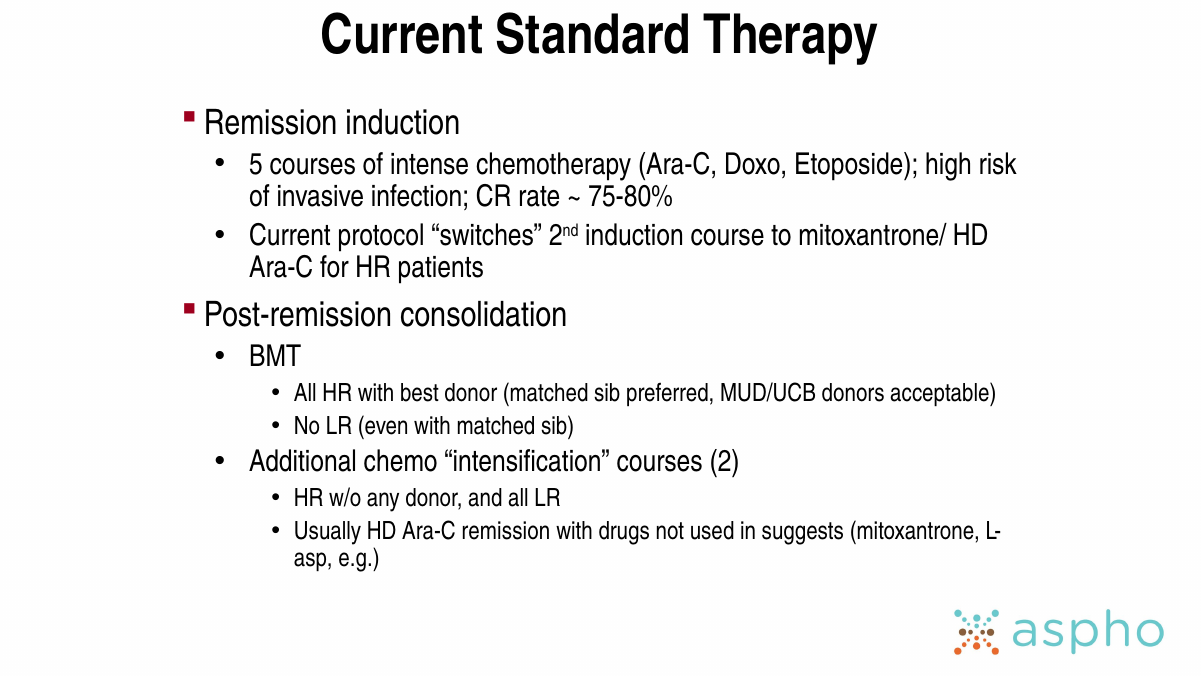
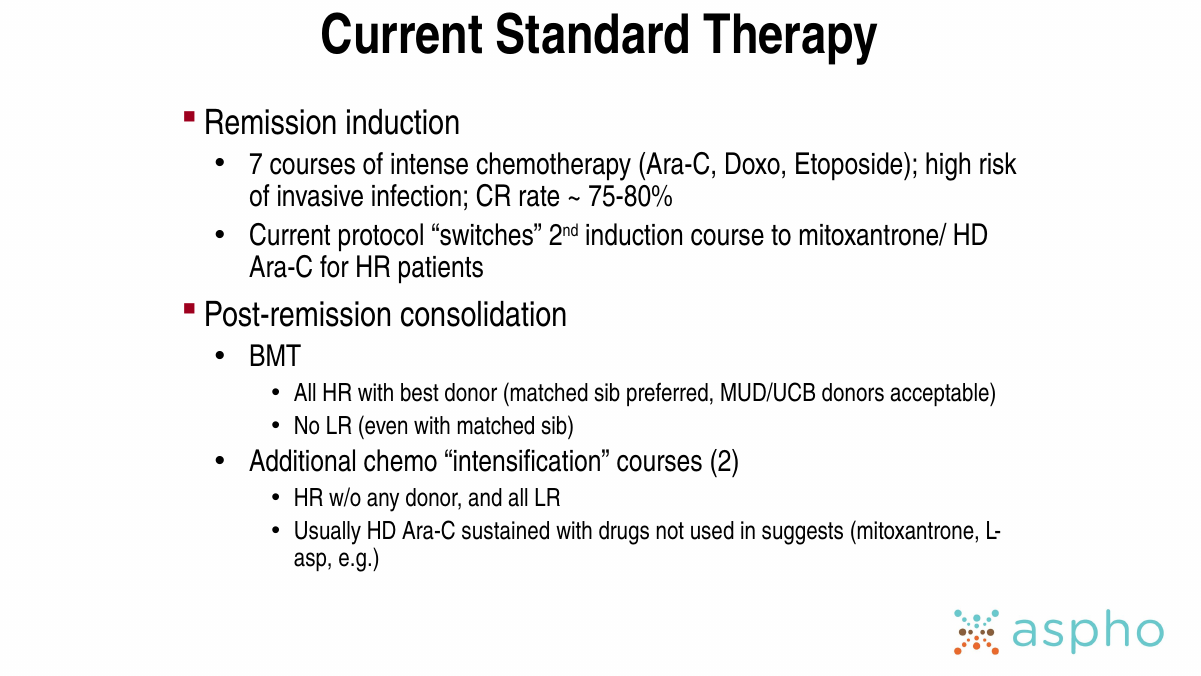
5: 5 -> 7 (256, 164)
Ara-C remission: remission -> sustained (506, 531)
